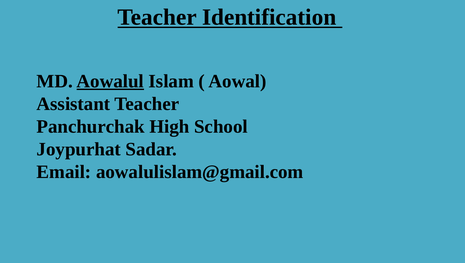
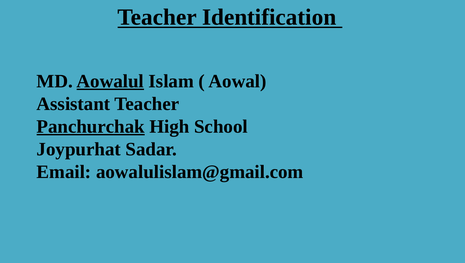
Panchurchak underline: none -> present (91, 127)
